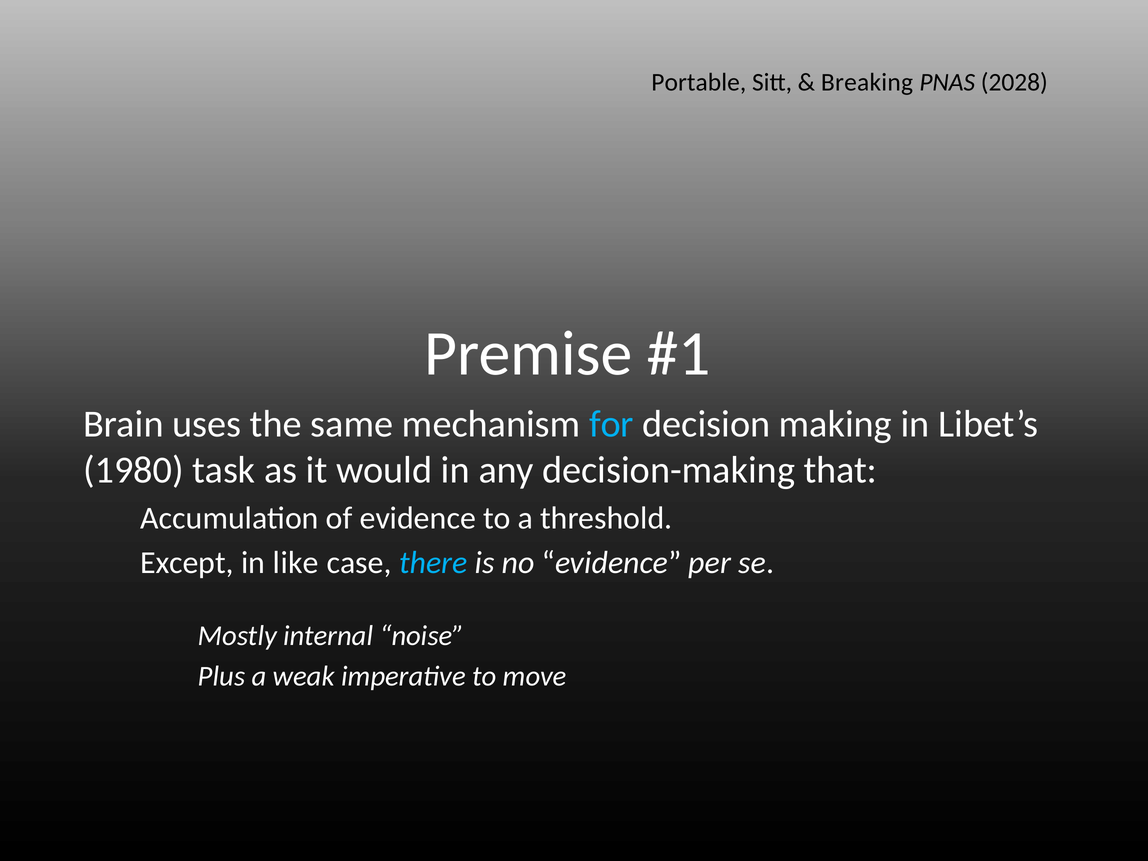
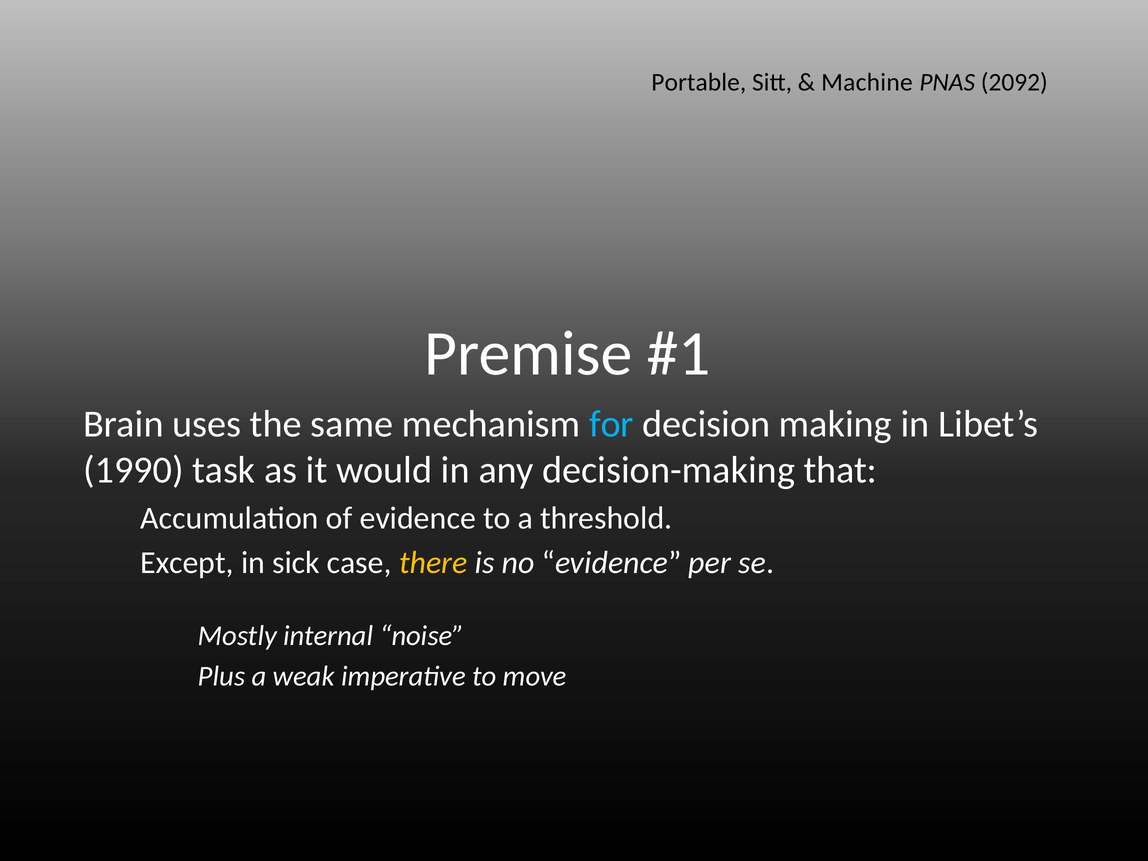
Breaking: Breaking -> Machine (867, 82)
2028: 2028 -> 2092 (1014, 82)
1980: 1980 -> 1990 (133, 470)
like: like -> sick (296, 563)
there colour: light blue -> yellow (433, 563)
